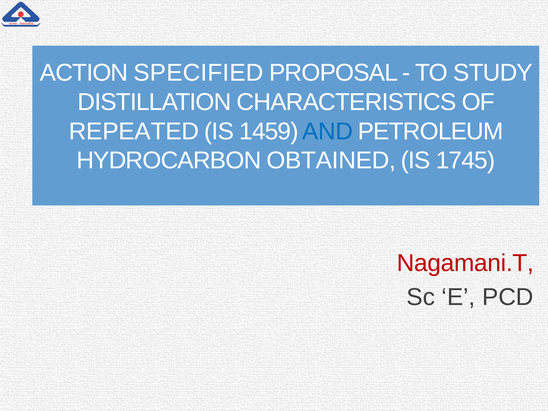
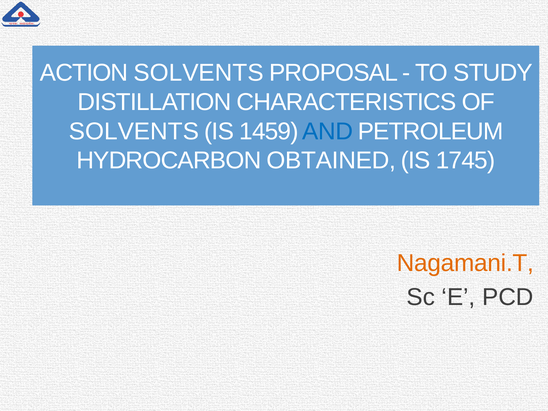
ACTION SPECIFIED: SPECIFIED -> SOLVENTS (199, 73)
REPEATED: REPEATED -> SOLVENTS (134, 131)
Nagamani.T colour: red -> orange (465, 263)
